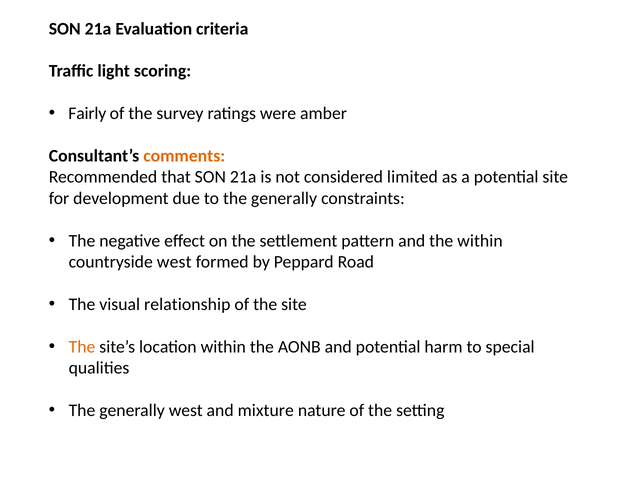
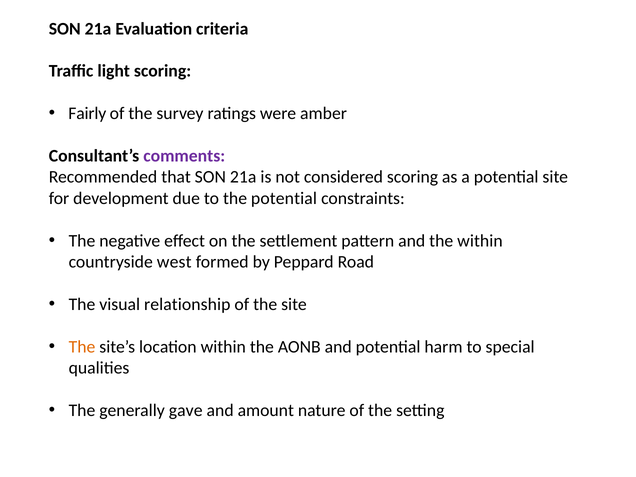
comments colour: orange -> purple (184, 156)
considered limited: limited -> scoring (413, 177)
to the generally: generally -> potential (284, 198)
generally west: west -> gave (186, 410)
mixture: mixture -> amount (266, 410)
